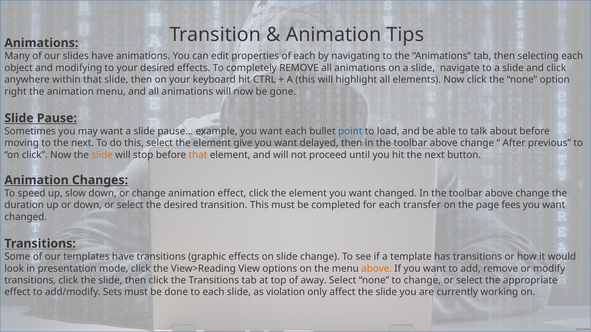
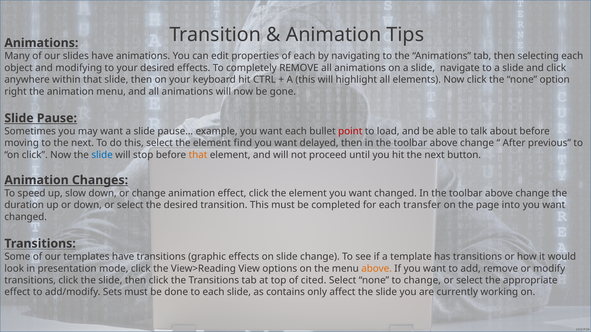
point colour: blue -> red (350, 131)
give: give -> find (243, 143)
slide colour: orange -> blue (102, 155)
fees: fees -> into (511, 205)
away: away -> cited (314, 281)
violation: violation -> contains (286, 292)
